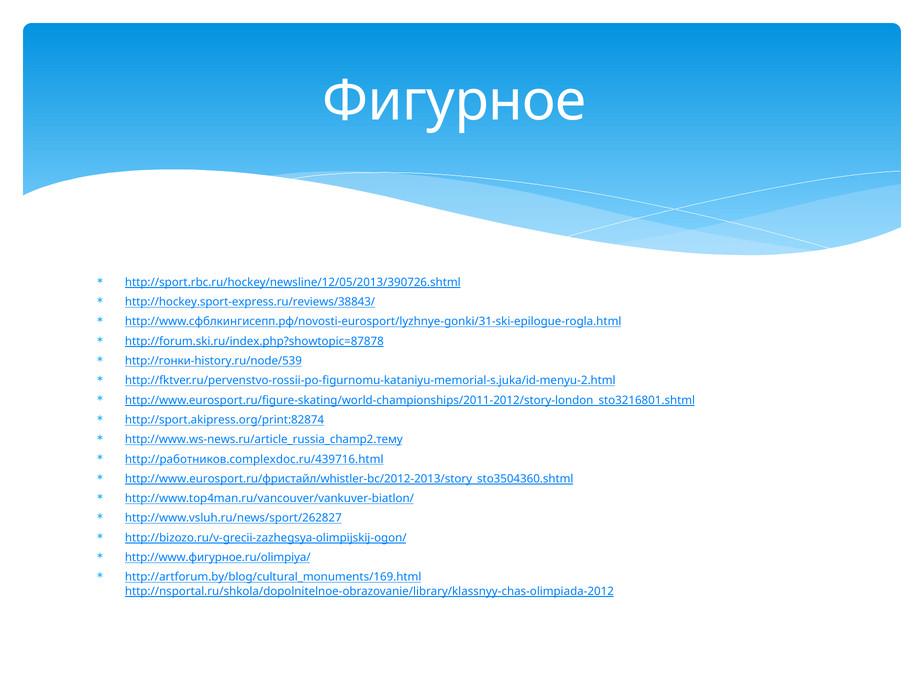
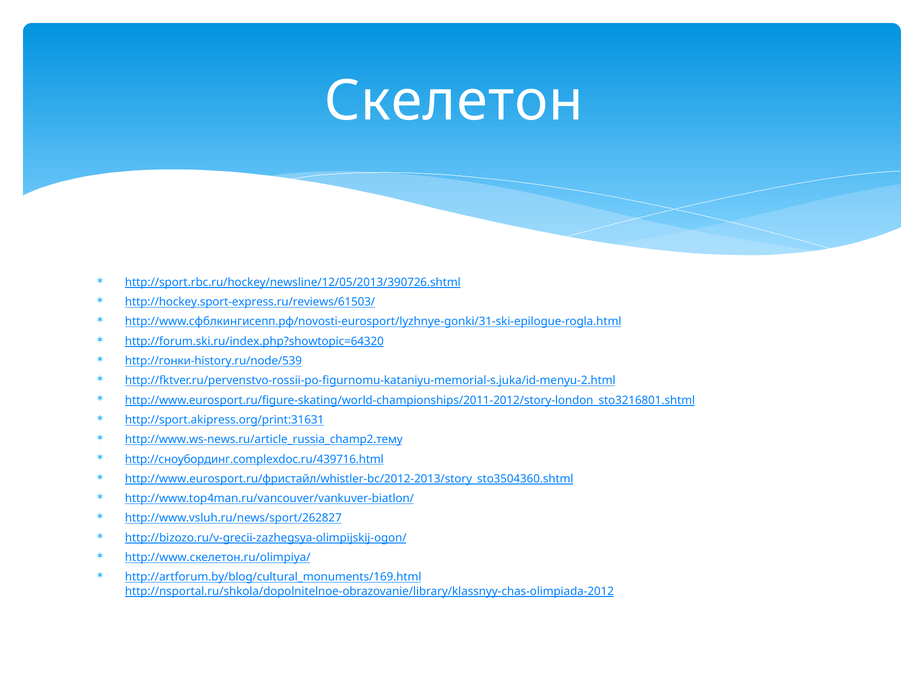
Фигурное: Фигурное -> Скелетон (454, 101)
http://hockey.sport-express.ru/reviews/38843/: http://hockey.sport-express.ru/reviews/38843/ -> http://hockey.sport-express.ru/reviews/61503/ (250, 302)
http://forum.ski.ru/index.php?showtopic=87878: http://forum.ski.ru/index.php?showtopic=87878 -> http://forum.ski.ru/index.php?showtopic=64320 (254, 341)
http://sport.akipress.org/print:82874: http://sport.akipress.org/print:82874 -> http://sport.akipress.org/print:31631 (225, 420)
http://работников.complexdoc.ru/439716.html: http://работников.complexdoc.ru/439716.html -> http://сноубординг.complexdoc.ru/439716.html (254, 459)
http://www.фигурное.ru/olimpiya/: http://www.фигурное.ru/olimpiya/ -> http://www.скелетон.ru/olimpiya/ (218, 558)
